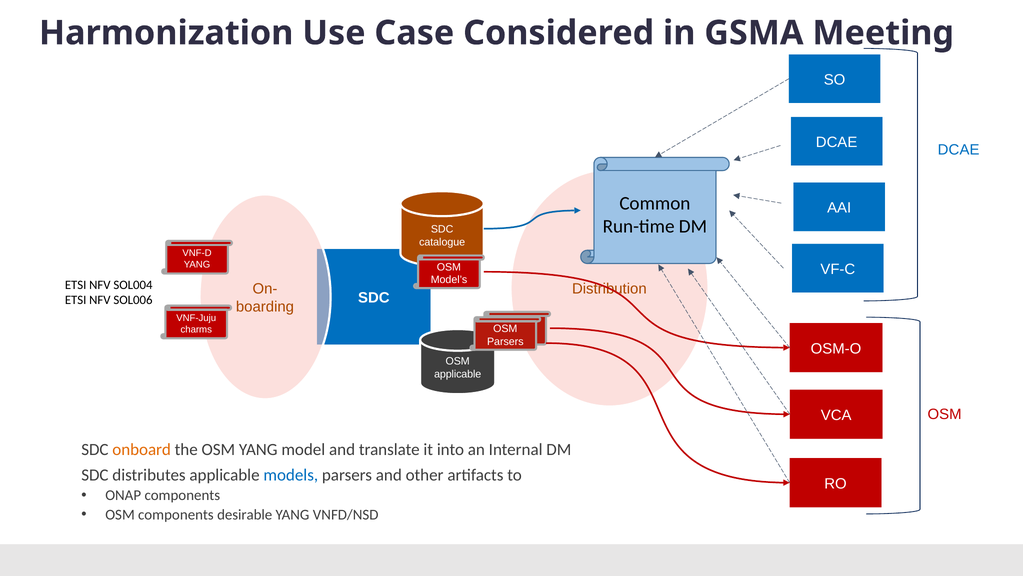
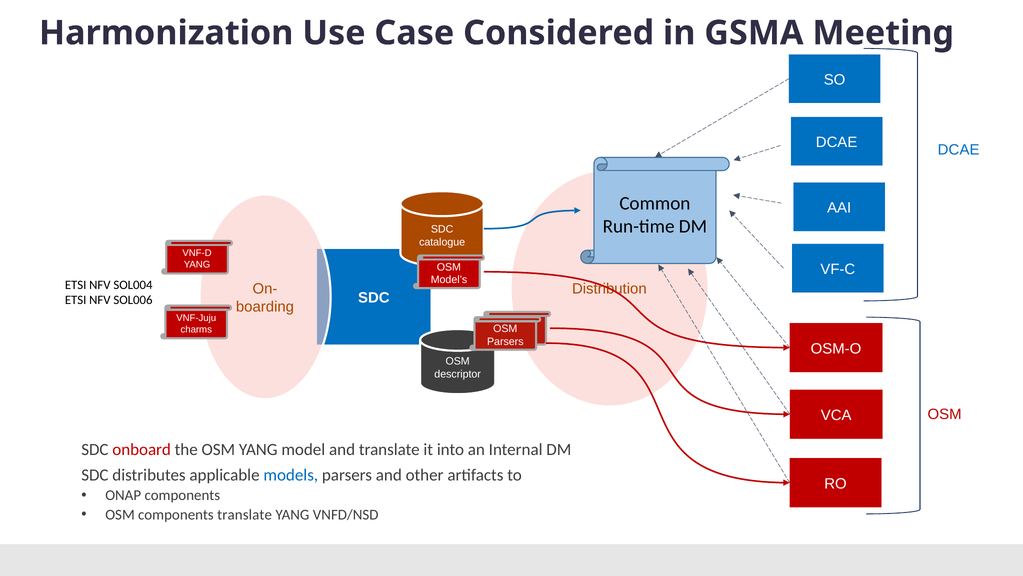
applicable: applicable -> descriptor (458, 374)
onboard colour: orange -> red (142, 449)
components desirable: desirable -> translate (245, 514)
